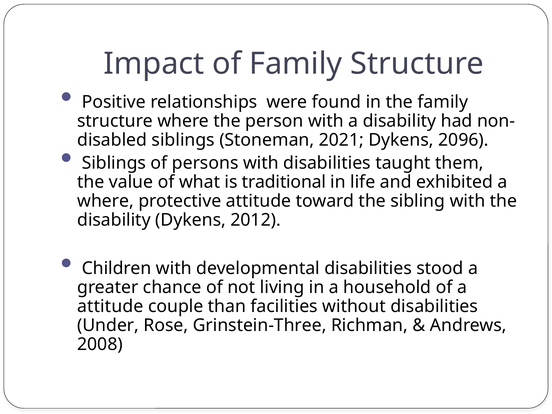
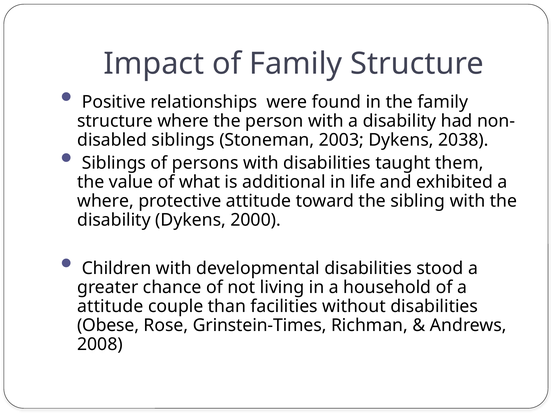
2021: 2021 -> 2003 (341, 140)
2096: 2096 -> 2038 (463, 140)
traditional: traditional -> additional (284, 182)
2012: 2012 -> 2000 (256, 220)
Under: Under -> Obese (108, 325)
Grinstein-Three: Grinstein-Three -> Grinstein-Times (260, 325)
